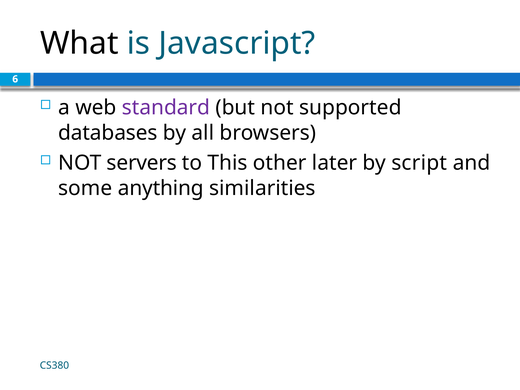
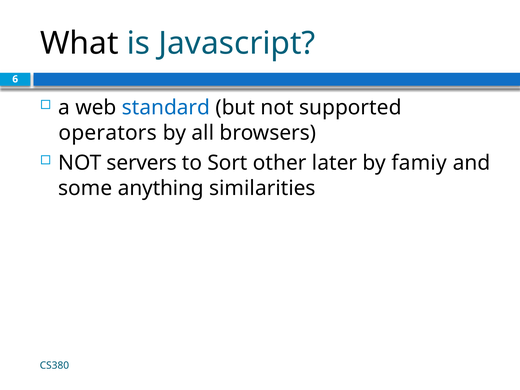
standard colour: purple -> blue (166, 108)
databases: databases -> operators (108, 133)
This: This -> Sort (228, 163)
script: script -> famiy (419, 163)
